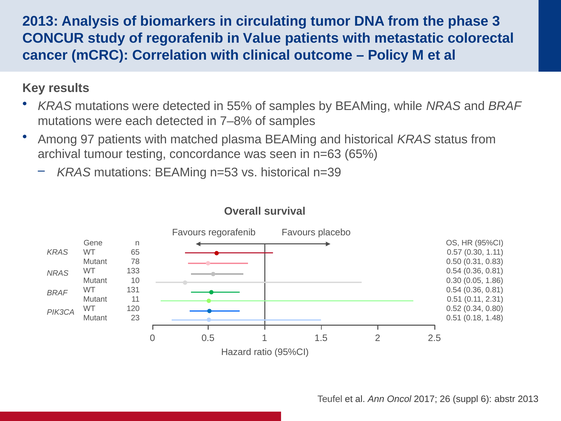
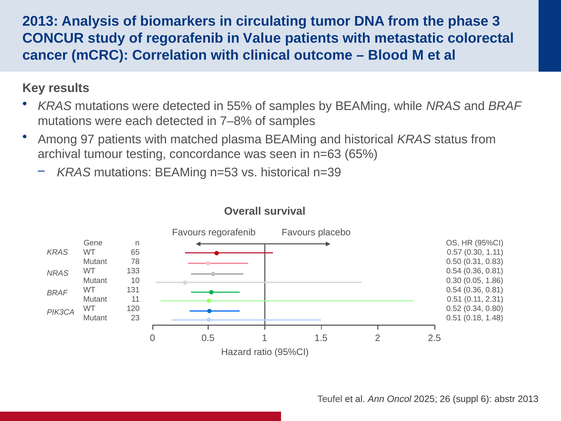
Policy: Policy -> Blood (388, 55)
2017: 2017 -> 2025 (426, 399)
